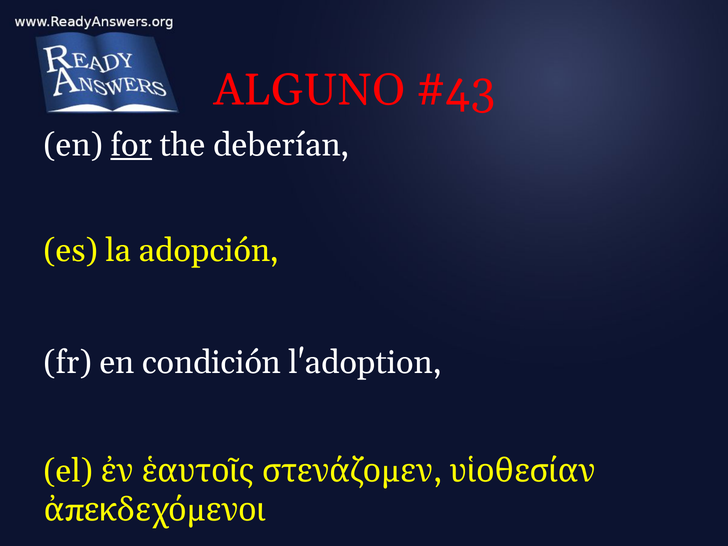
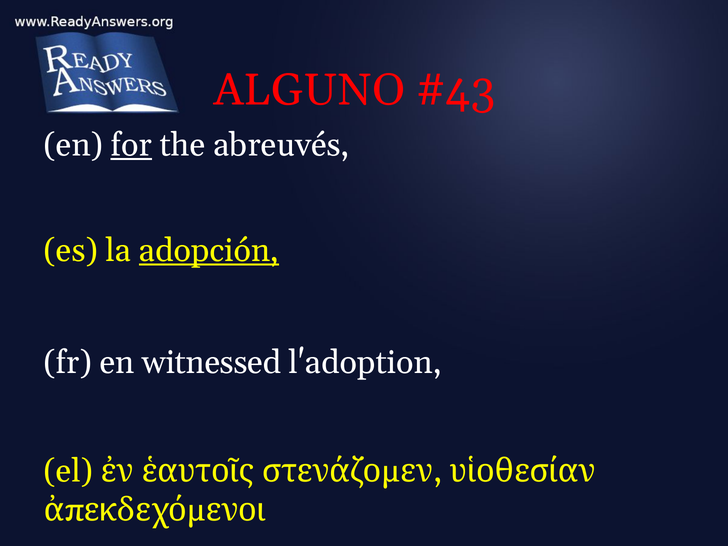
deberían: deberían -> abreuvés (281, 145)
adopción underline: none -> present (209, 251)
condición: condición -> witnessed (212, 363)
